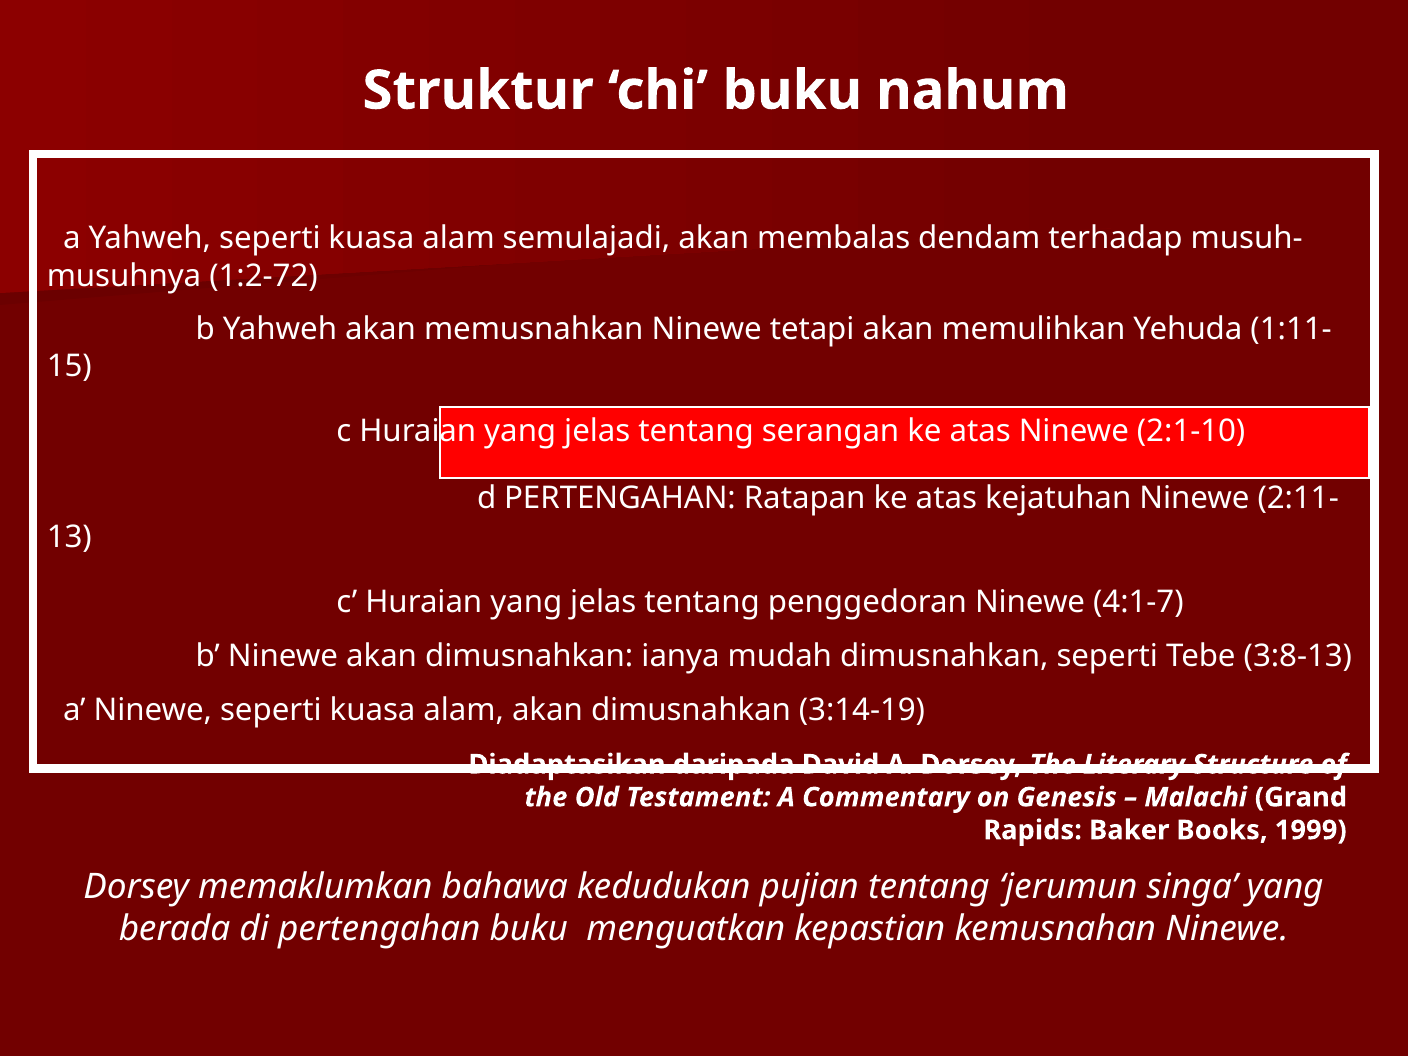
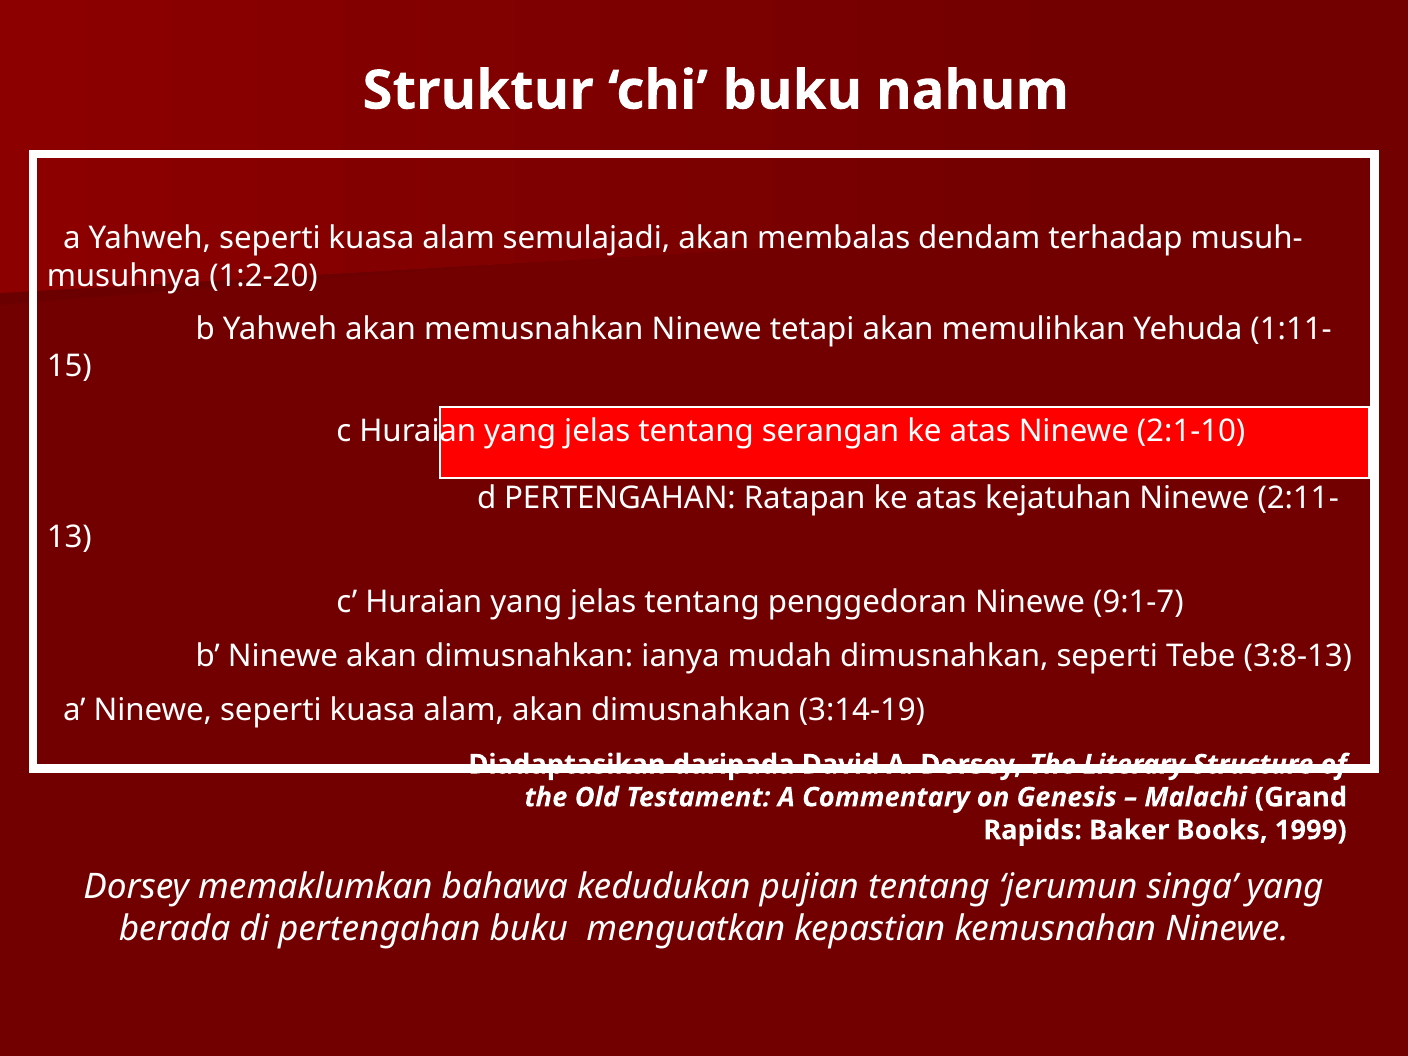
1:2-72: 1:2-72 -> 1:2-20 (264, 276)
4:1-7: 4:1-7 -> 9:1-7 (1138, 602)
